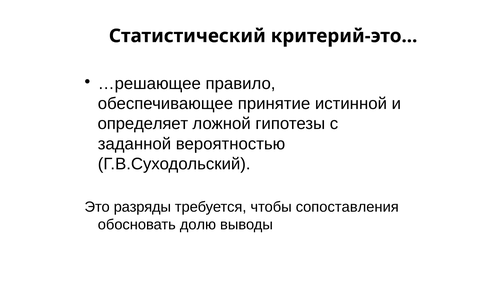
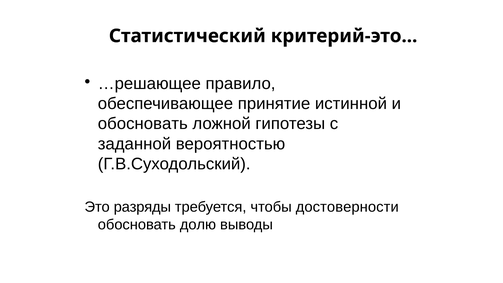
определяет: определяет -> обосновать (143, 124)
сопоставления: сопоставления -> достоверности (347, 207)
